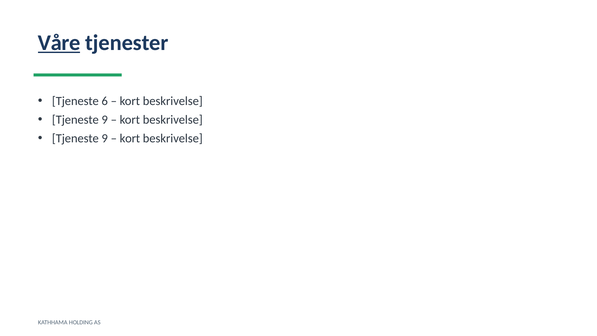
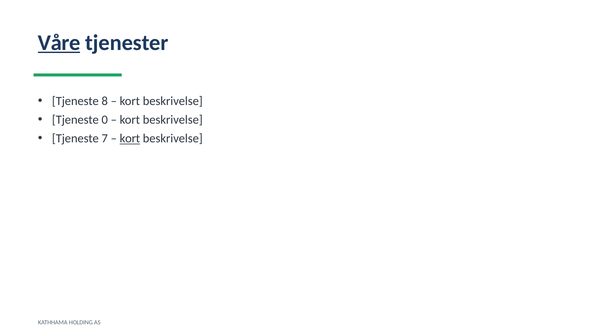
6: 6 -> 8 (105, 101)
9: 9 -> 0 (105, 120)
9: 9 -> 7 (105, 138)
kort underline: none -> present (130, 138)
